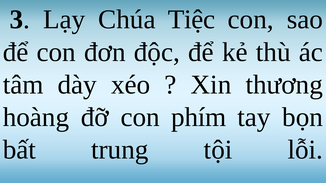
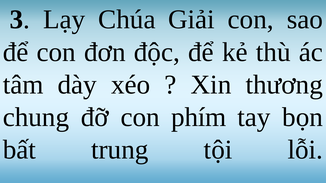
Tiệc: Tiệc -> Giải (191, 20)
hoàng: hoàng -> chung (36, 117)
